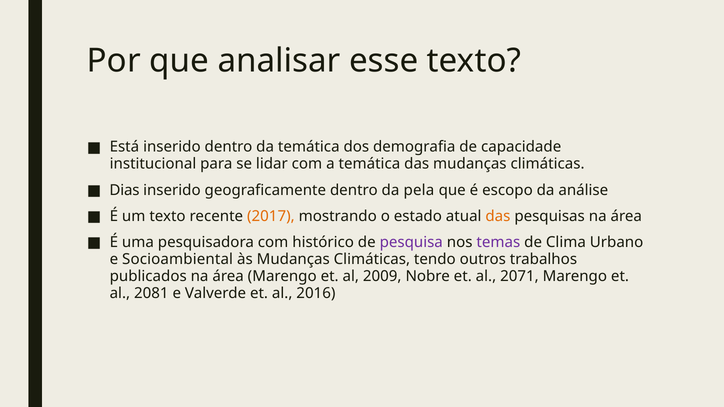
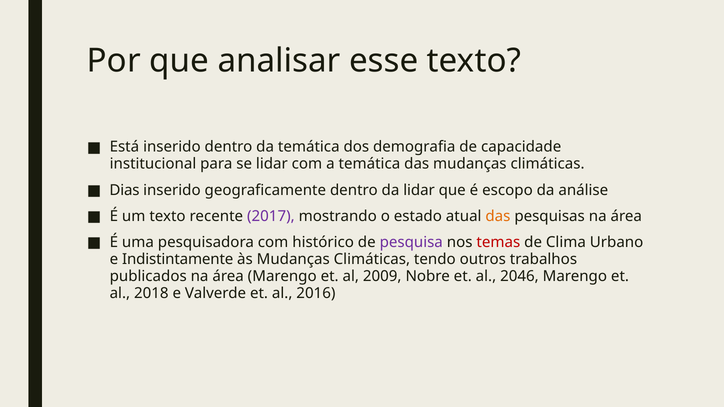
da pela: pela -> lidar (419, 190)
2017 colour: orange -> purple (271, 216)
temas colour: purple -> red (498, 242)
Socioambiental: Socioambiental -> Indistintamente (178, 259)
2071: 2071 -> 2046 (519, 276)
2081: 2081 -> 2018 (151, 293)
